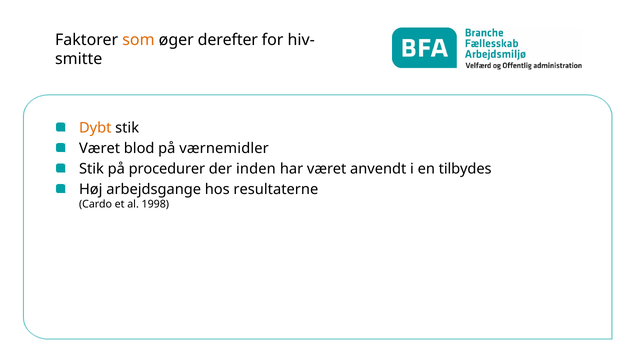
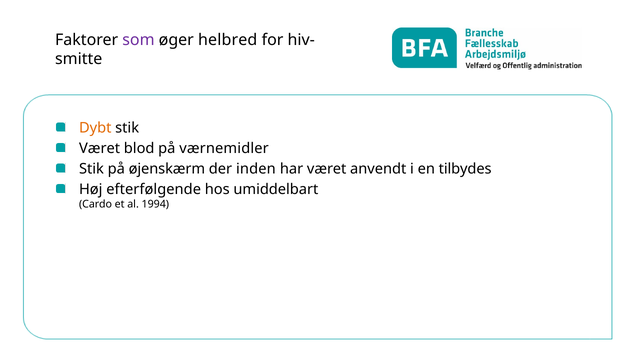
som colour: orange -> purple (138, 40)
derefter: derefter -> helbred (228, 40)
procedurer: procedurer -> øjenskærm (167, 169)
arbejdsgange: arbejdsgange -> efterfølgende (154, 189)
resultaterne: resultaterne -> umiddelbart (276, 189)
1998: 1998 -> 1994 (155, 204)
